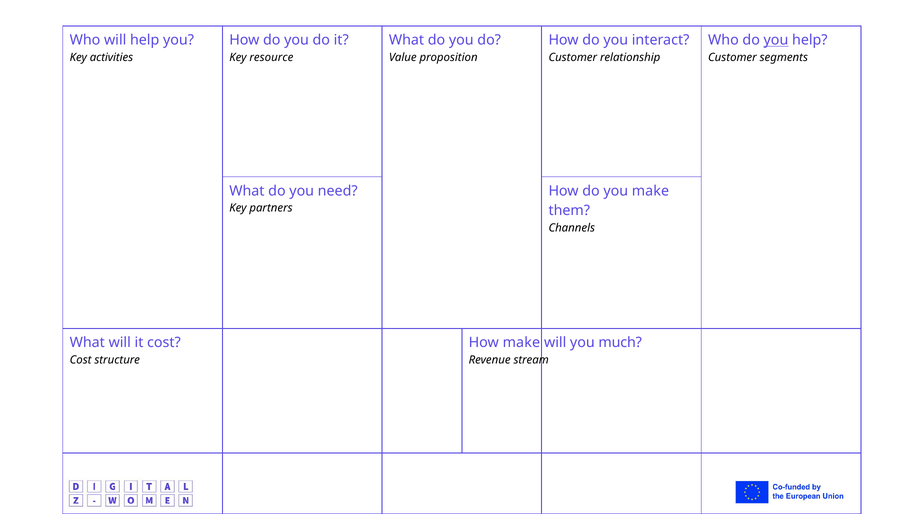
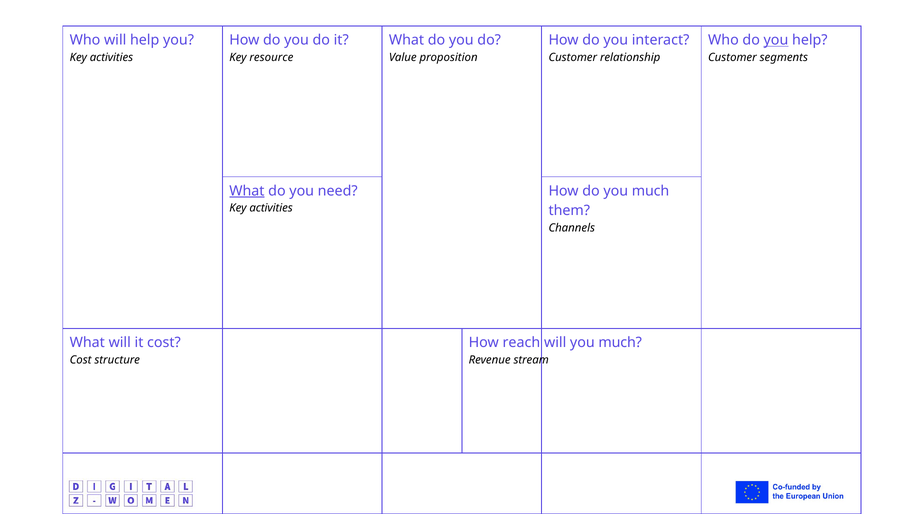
What underline: none -> present (247, 191)
do you make: make -> much (651, 191)
partners: partners -> activities (271, 208)
How make: make -> reach (521, 342)
